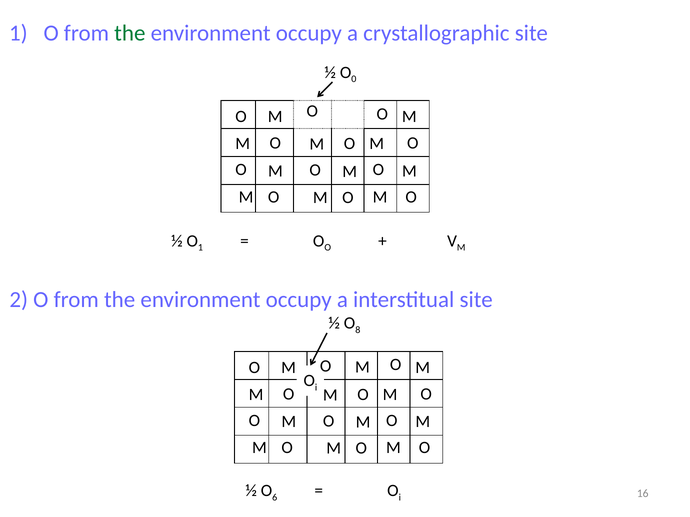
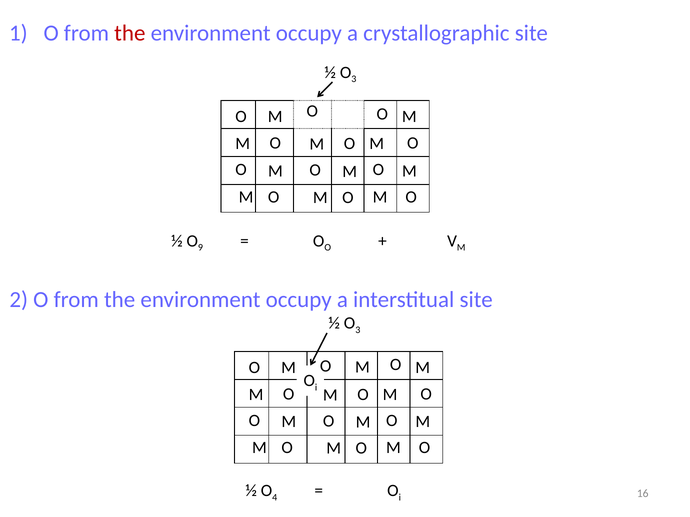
the colour: green -> red (130, 33)
0: 0 -> 3 (354, 79)
O 1: 1 -> 9 (200, 248)
8: 8 -> 3 (358, 330)
6: 6 -> 4 (275, 498)
